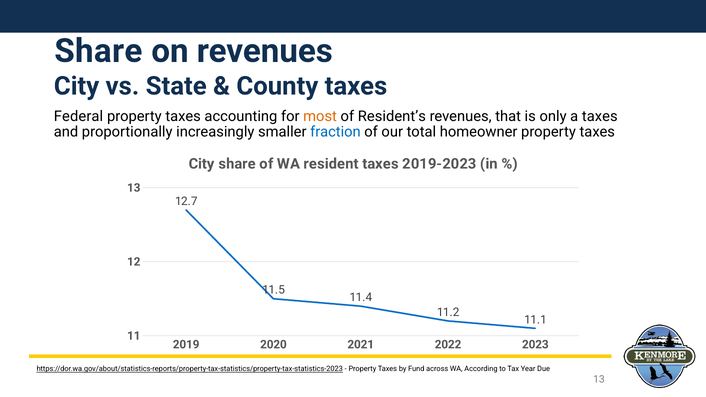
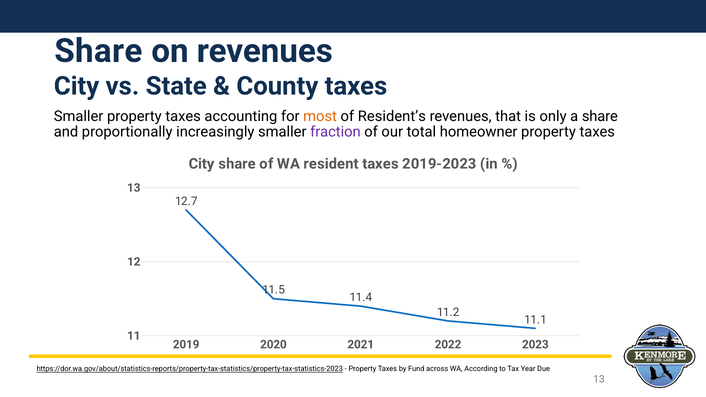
Federal: Federal -> Smaller (79, 116)
a taxes: taxes -> share (600, 116)
fraction colour: blue -> purple (335, 132)
